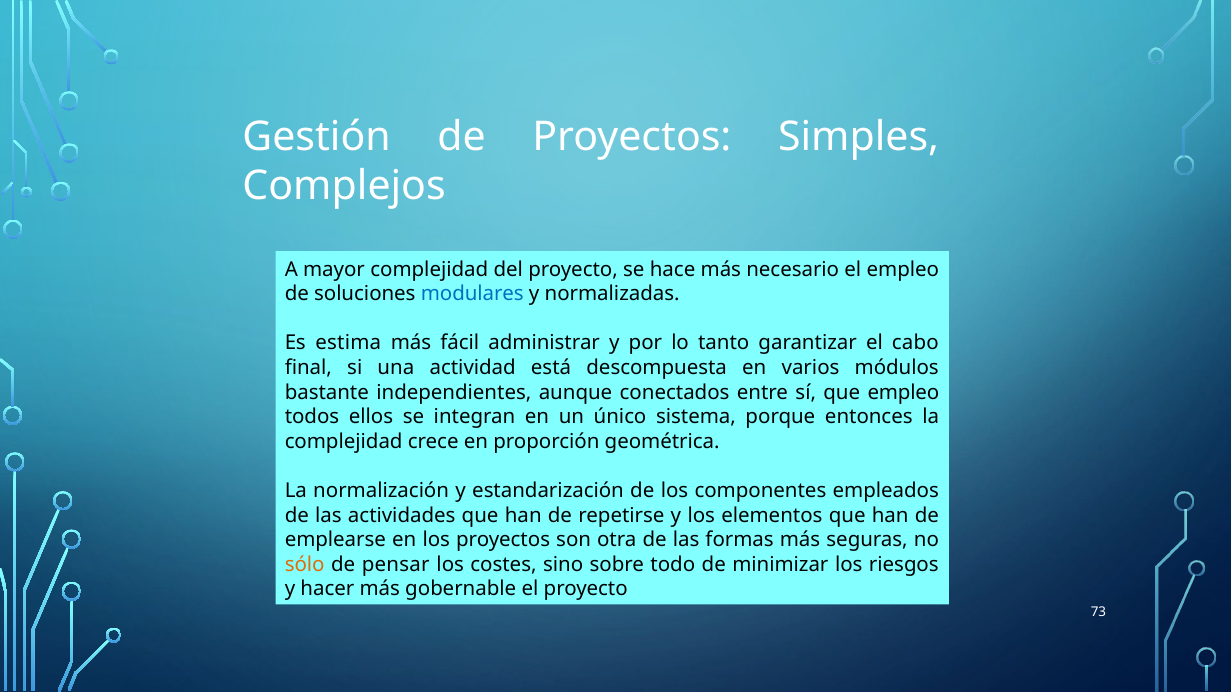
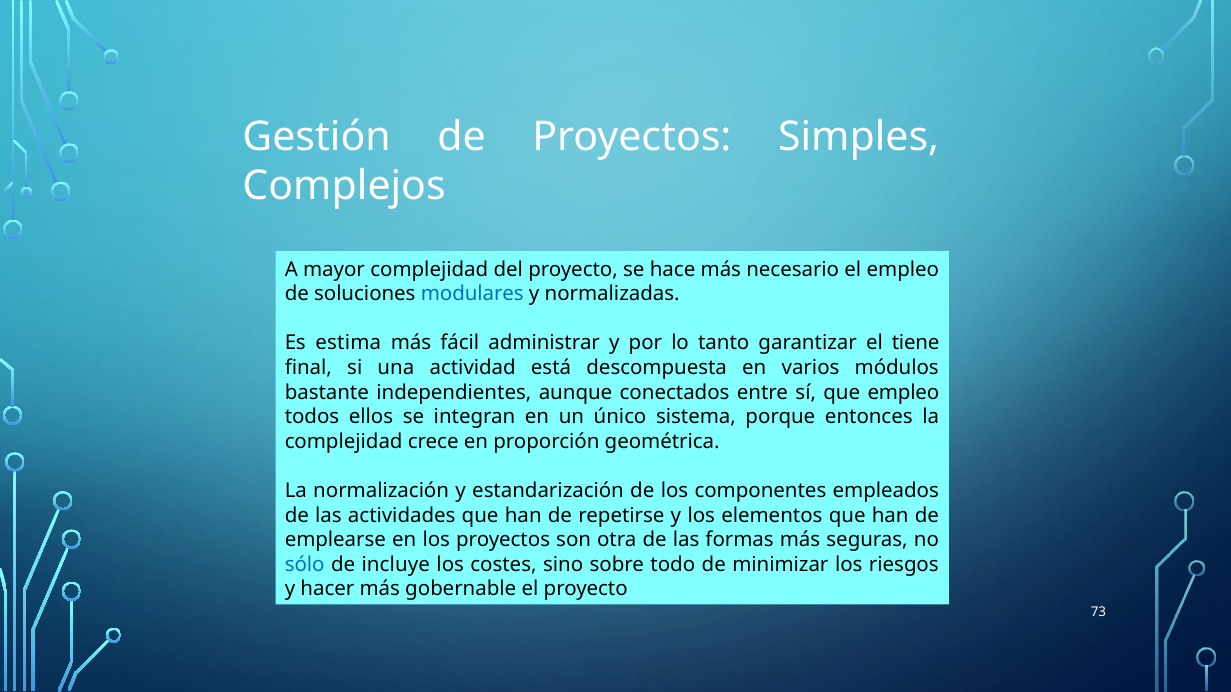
cabo: cabo -> tiene (916, 343)
sólo colour: orange -> blue (305, 565)
pensar: pensar -> incluye (396, 565)
